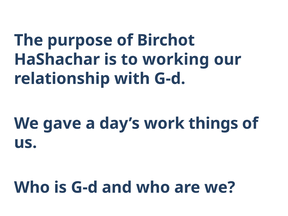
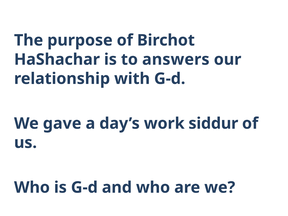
working: working -> answers (176, 59)
things: things -> siddur (213, 123)
